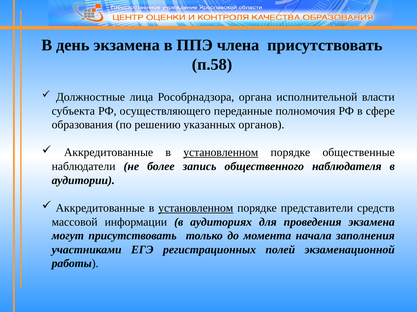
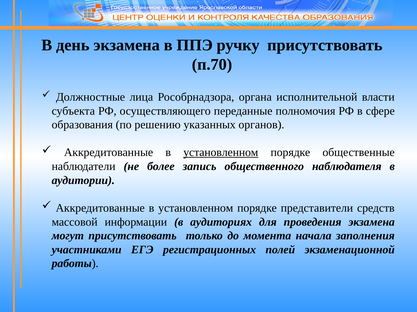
члена: члена -> ручку (238, 45)
п.58: п.58 -> п.70 (212, 65)
установленном underline: present -> none (196, 208)
